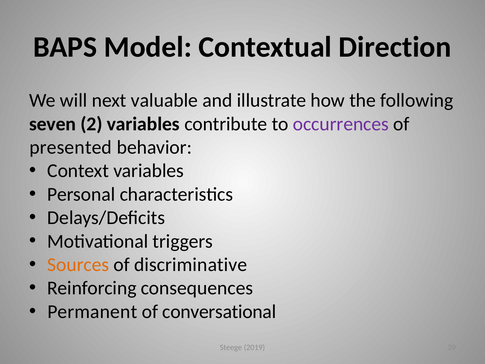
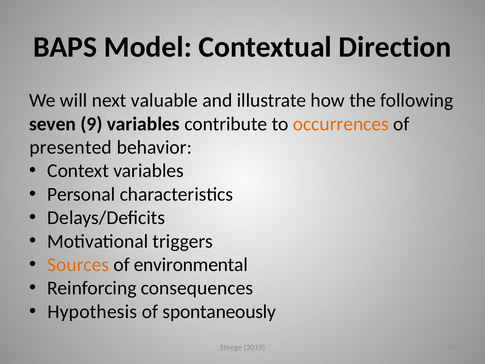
2: 2 -> 9 (91, 124)
occurrences colour: purple -> orange (341, 124)
discriminative: discriminative -> environmental (191, 265)
Permanent: Permanent -> Hypothesis (92, 311)
conversational: conversational -> spontaneously (219, 311)
